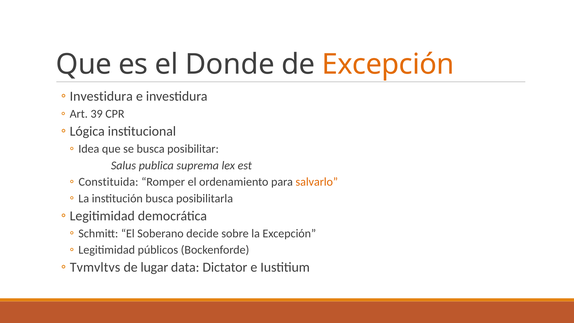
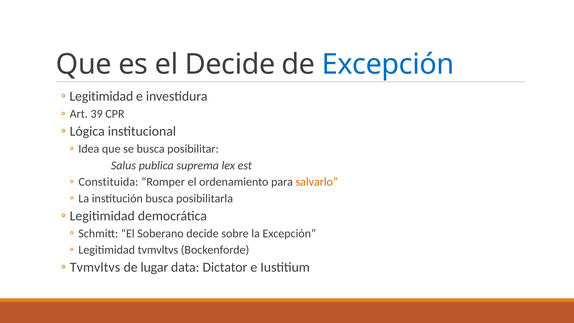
el Donde: Donde -> Decide (230, 64)
Excepción colour: orange -> blue (388, 64)
Investidura: Investidura -> Legitimidad (101, 96)
Legitimidad públicos: públicos -> tvmvltvs (158, 250)
